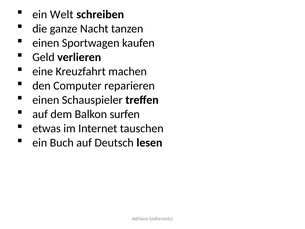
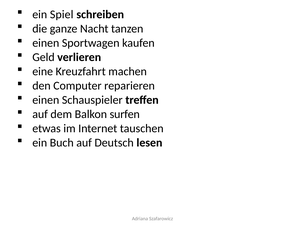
Welt: Welt -> Spiel (62, 14)
